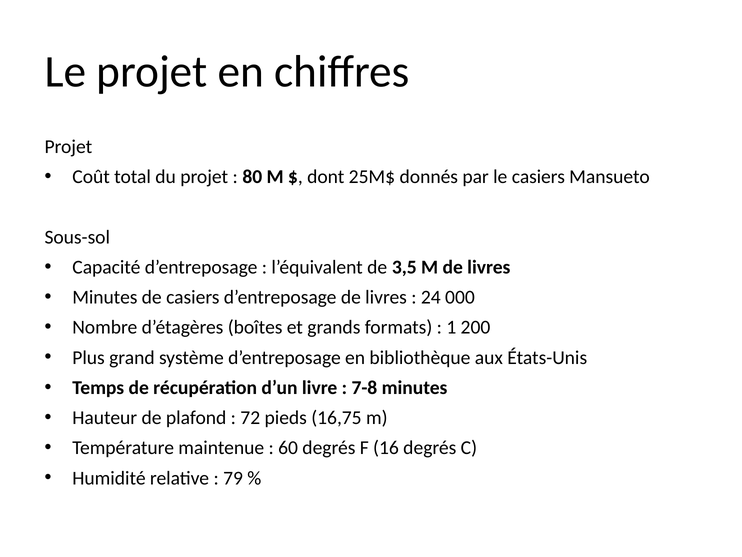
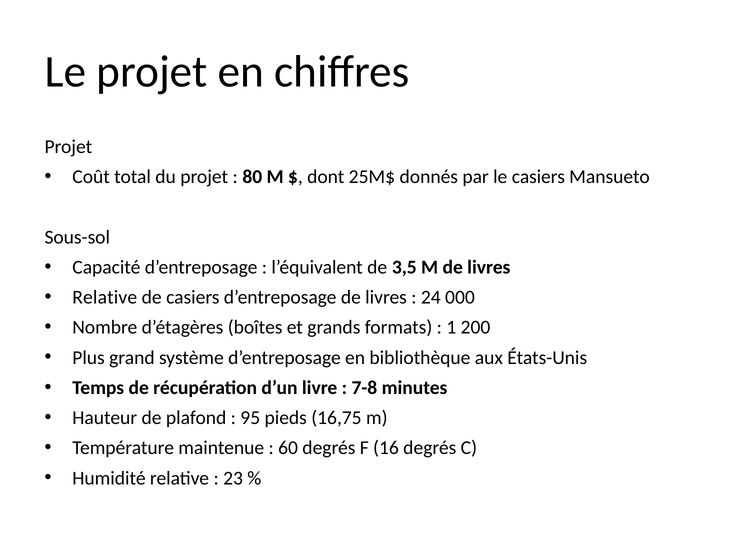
Minutes: Minutes -> Relative (105, 297)
72: 72 -> 95 (250, 417)
79: 79 -> 23 (233, 478)
